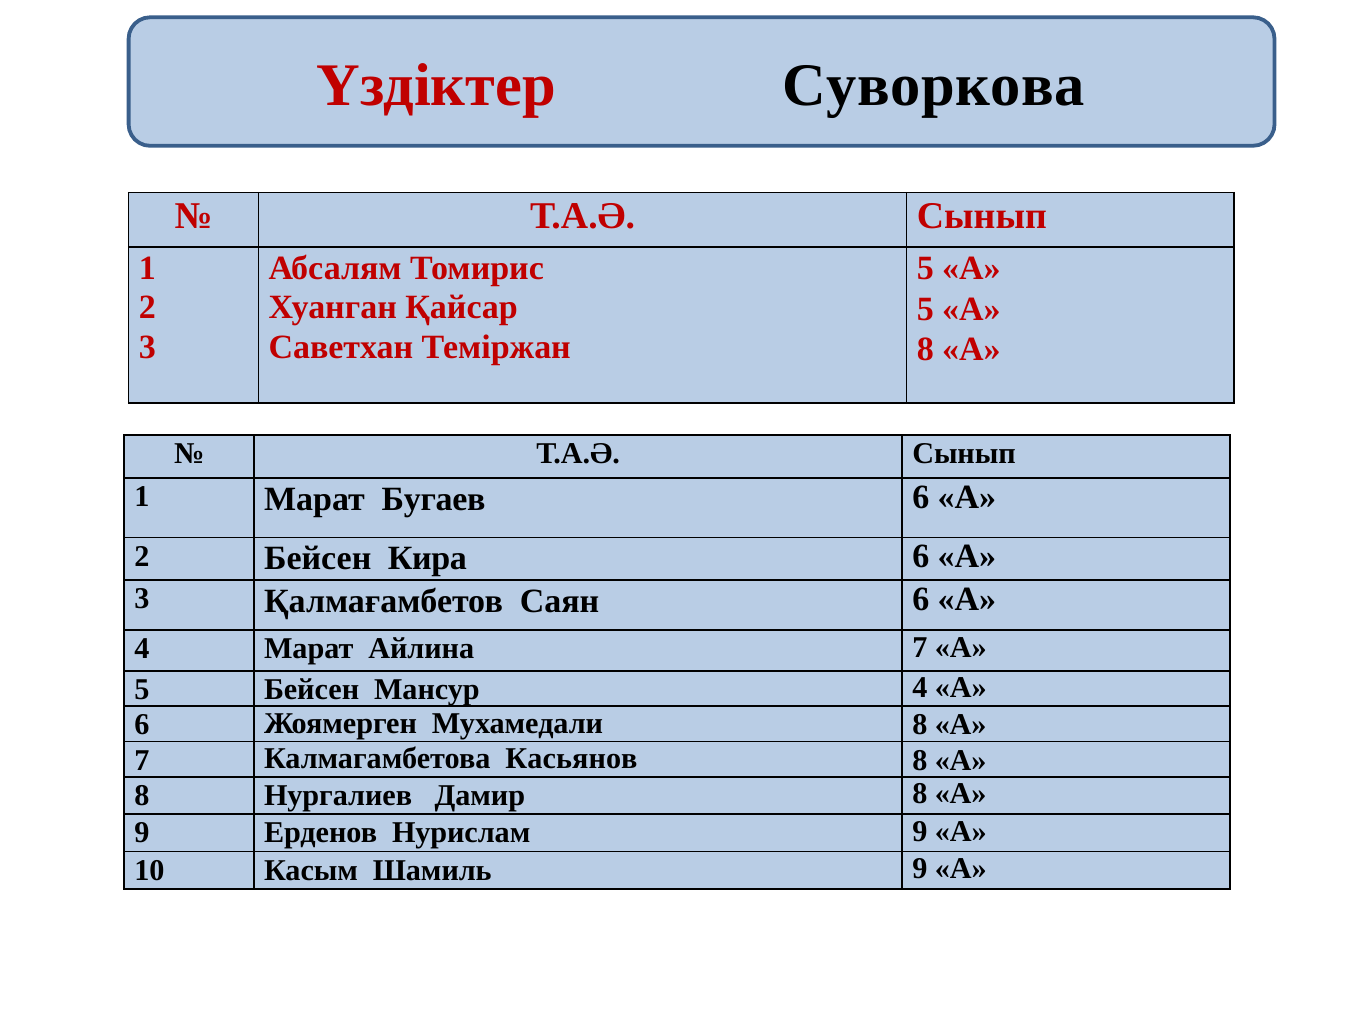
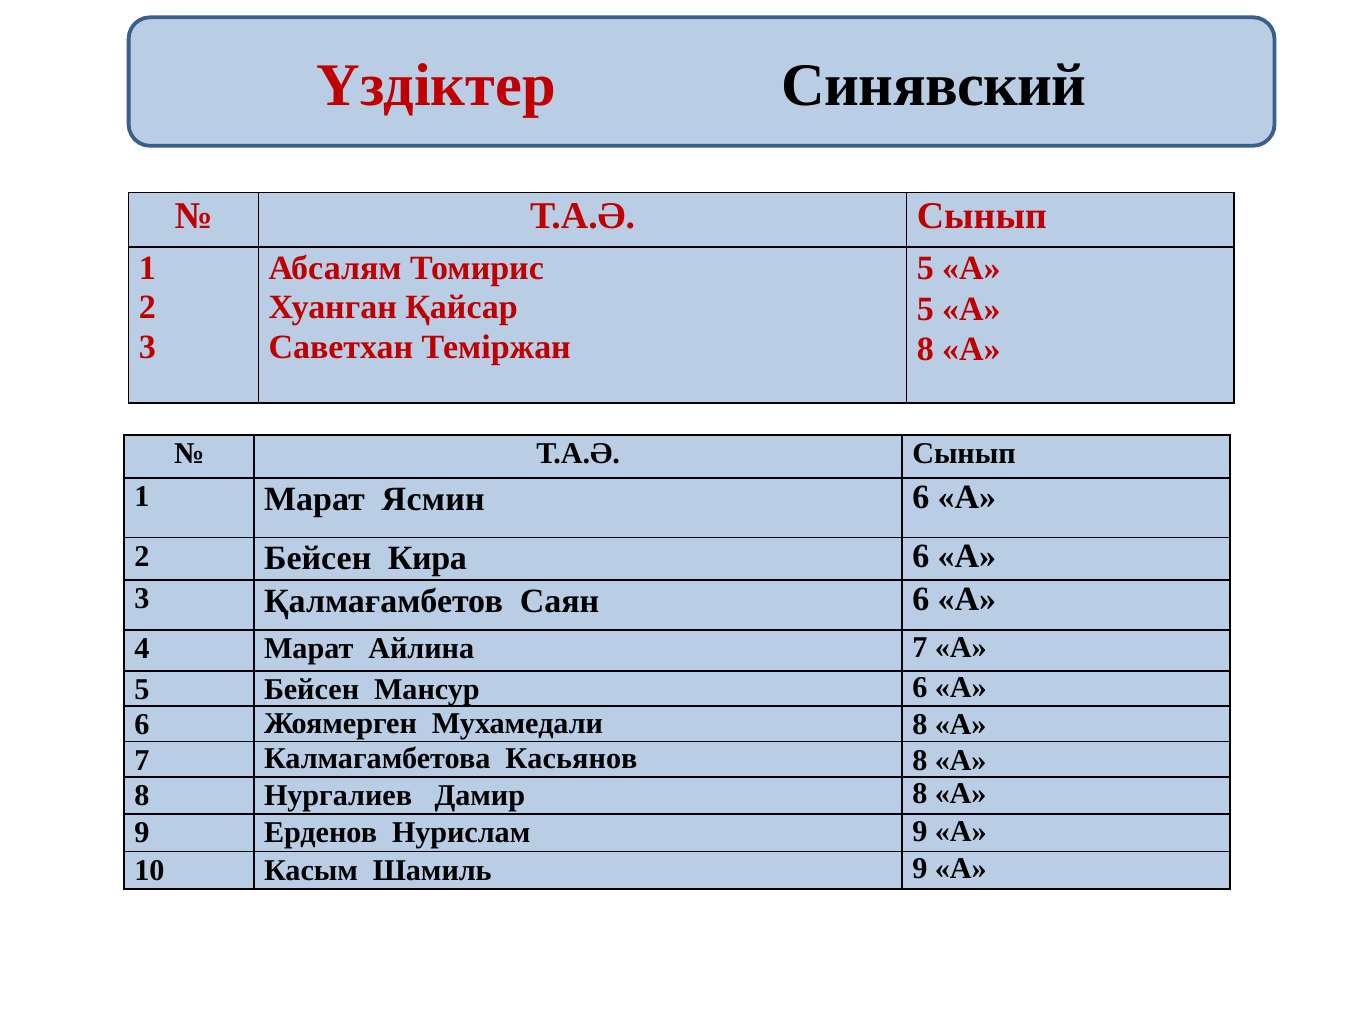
Суворкова: Суворкова -> Синявский (934, 86)
Бугаев: Бугаев -> Ясмин (433, 499)
Мансур 4: 4 -> 6 (920, 688)
